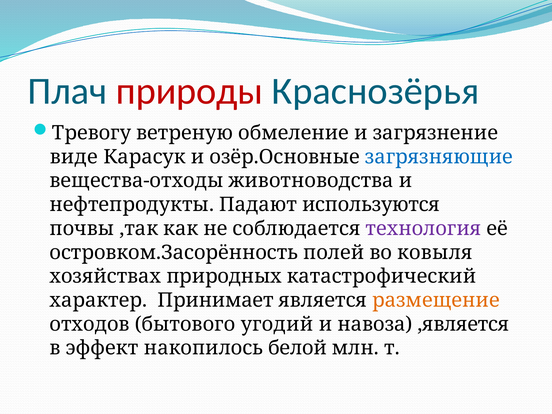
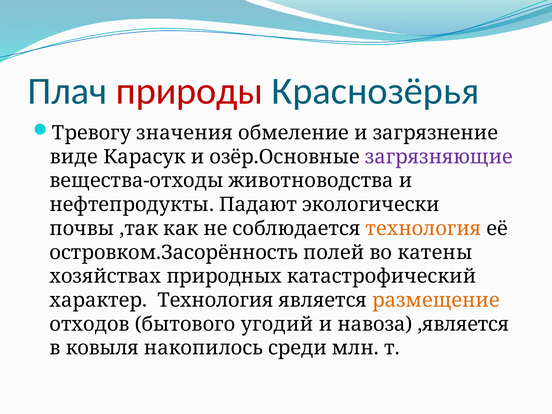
ветреную: ветреную -> значения (185, 133)
загрязняющие colour: blue -> purple (439, 157)
используются: используются -> экологически (371, 205)
технология colour: purple -> orange (423, 229)
ковыля: ковыля -> катены (435, 252)
характер Принимает: Принимает -> Технология (216, 300)
эффект: эффект -> ковыля (102, 348)
белой: белой -> среди (297, 348)
